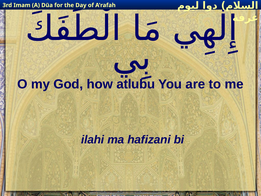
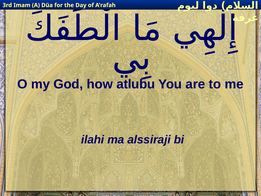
hafizani: hafizani -> alssiraji (149, 140)
